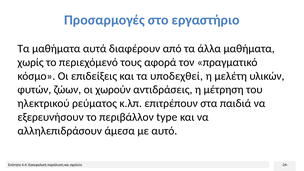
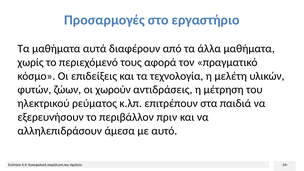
υποδεχθεί: υποδεχθεί -> τεχνολογία (177, 76)
type: type -> πριν (167, 117)
